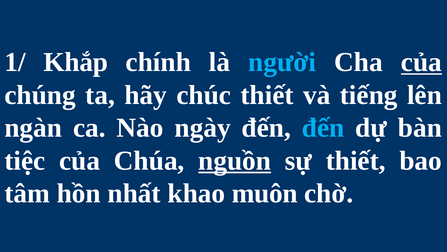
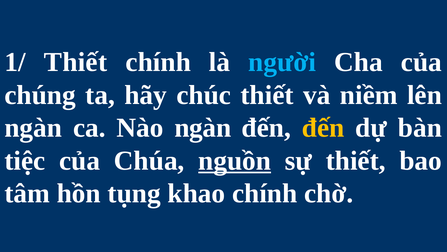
1/ Khắp: Khắp -> Thiết (76, 62)
của underline: present -> none (421, 62)
tiếng: tiếng -> niềm (369, 95)
Nào ngày: ngày -> ngàn (203, 128)
đến colour: light blue -> yellow (323, 128)
nhất: nhất -> tụng (134, 193)
khao muôn: muôn -> chính (265, 193)
